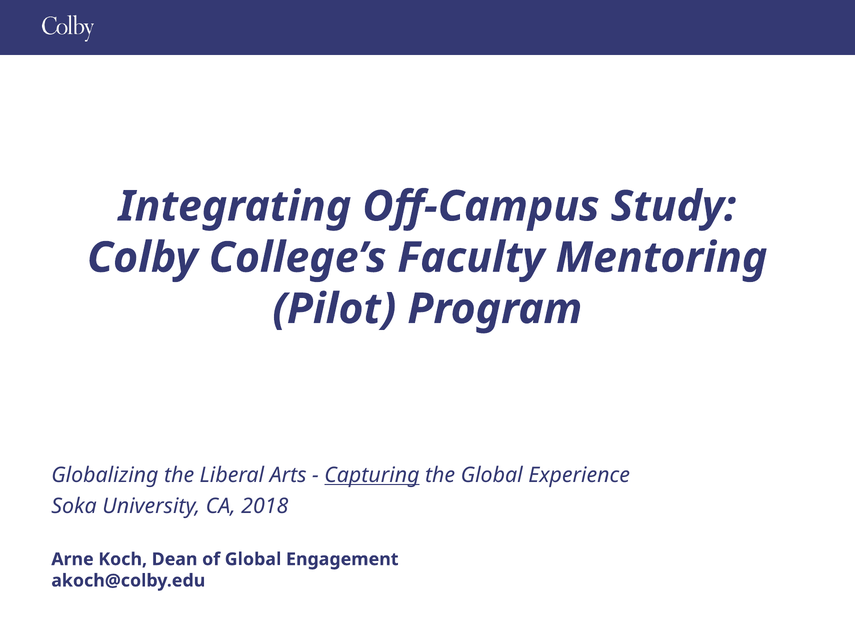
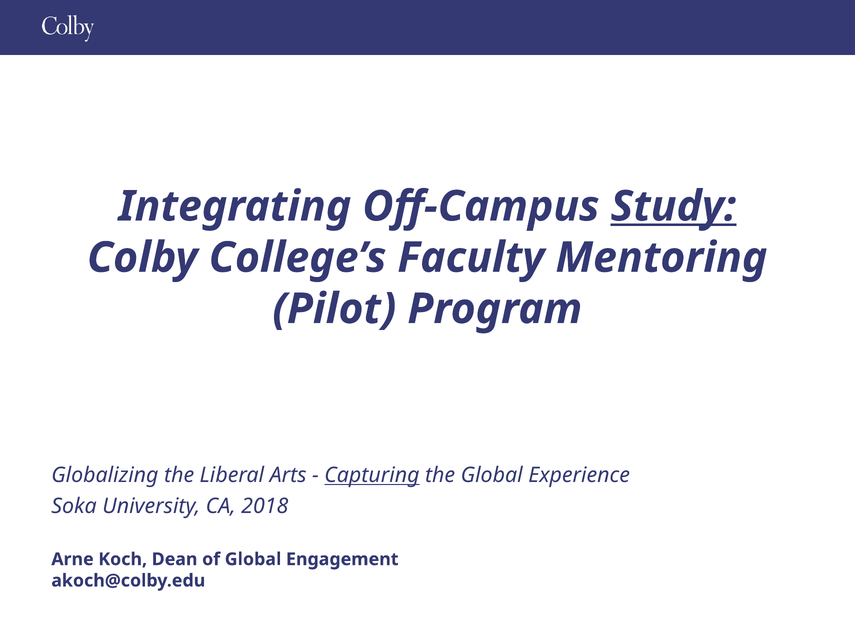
Study underline: none -> present (673, 207)
